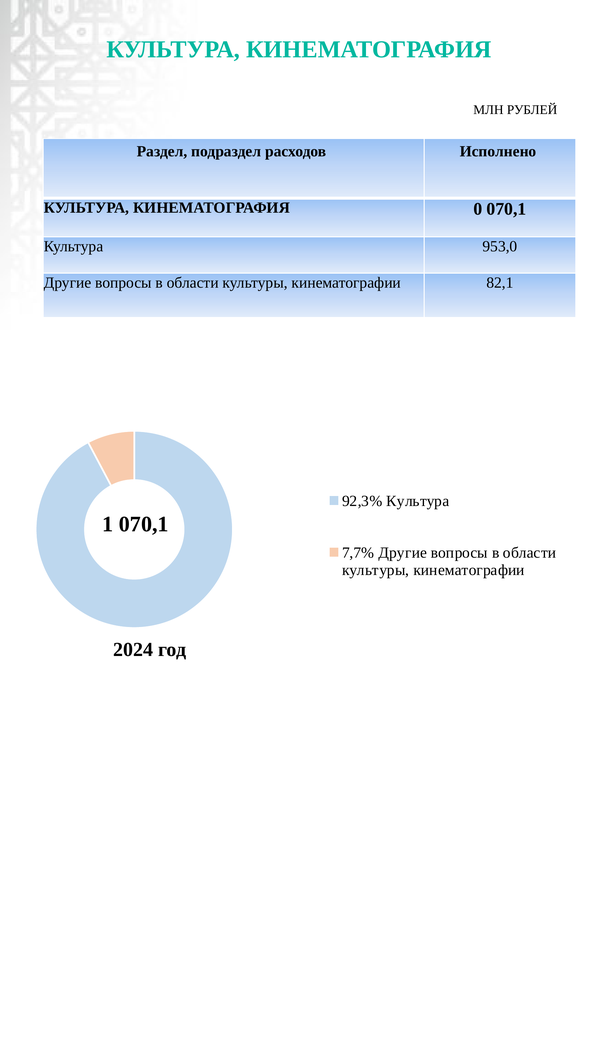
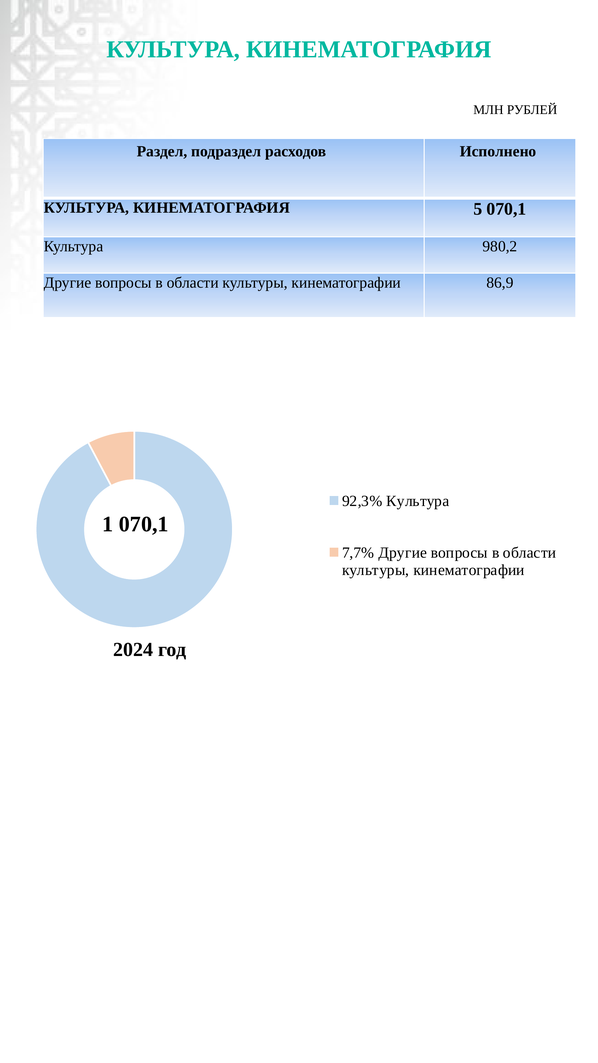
0: 0 -> 5 (478, 209)
953,0: 953,0 -> 980,2 (500, 246)
82,1: 82,1 -> 86,9 (500, 283)
